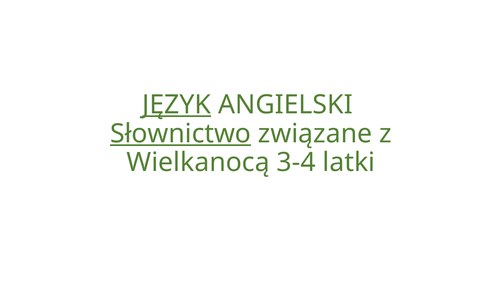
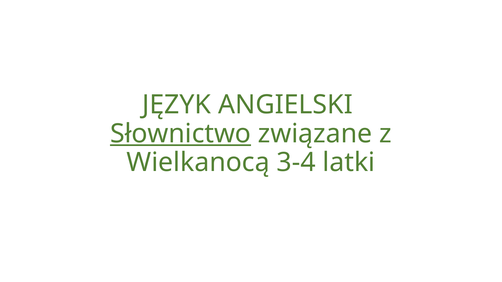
JĘZYK underline: present -> none (177, 105)
